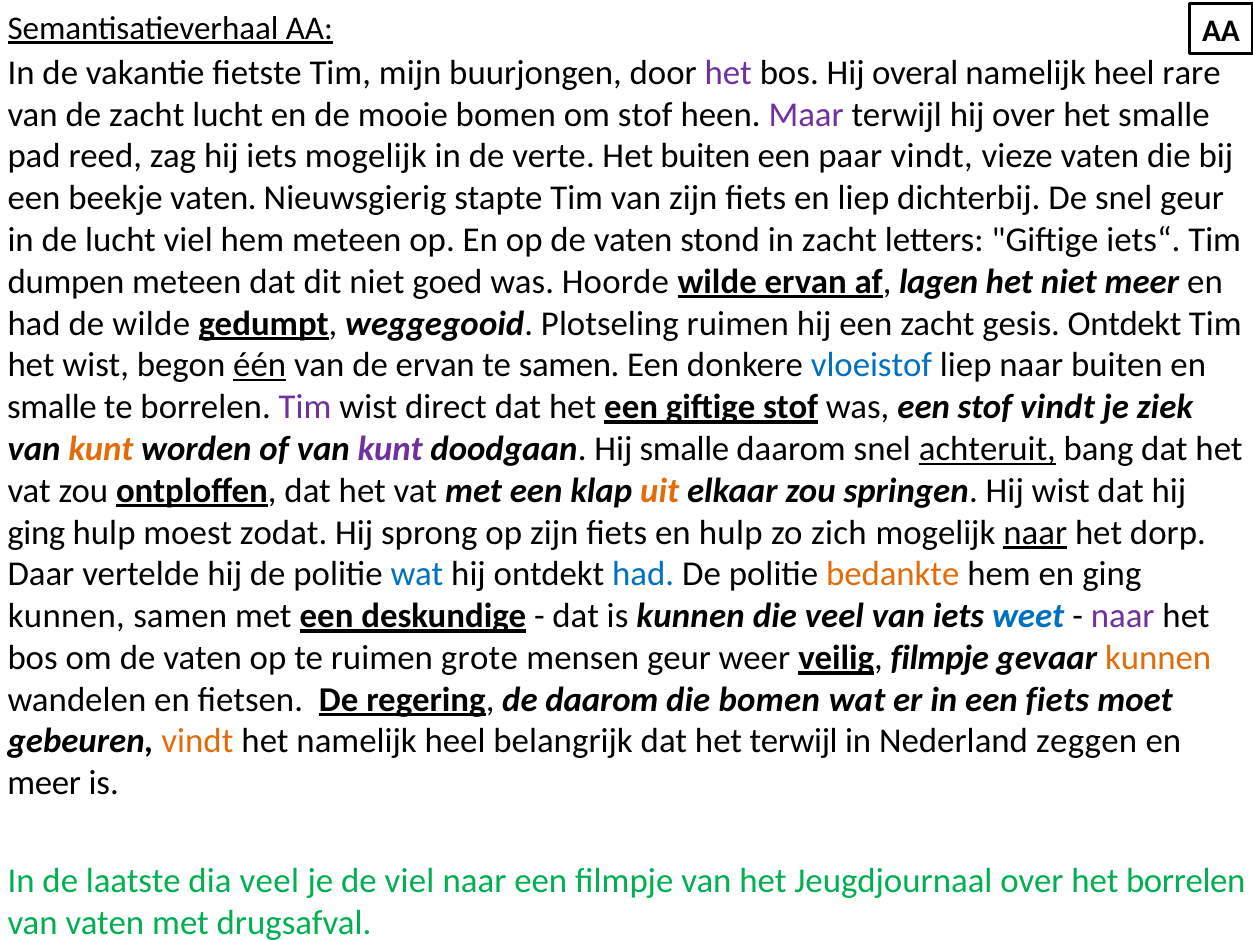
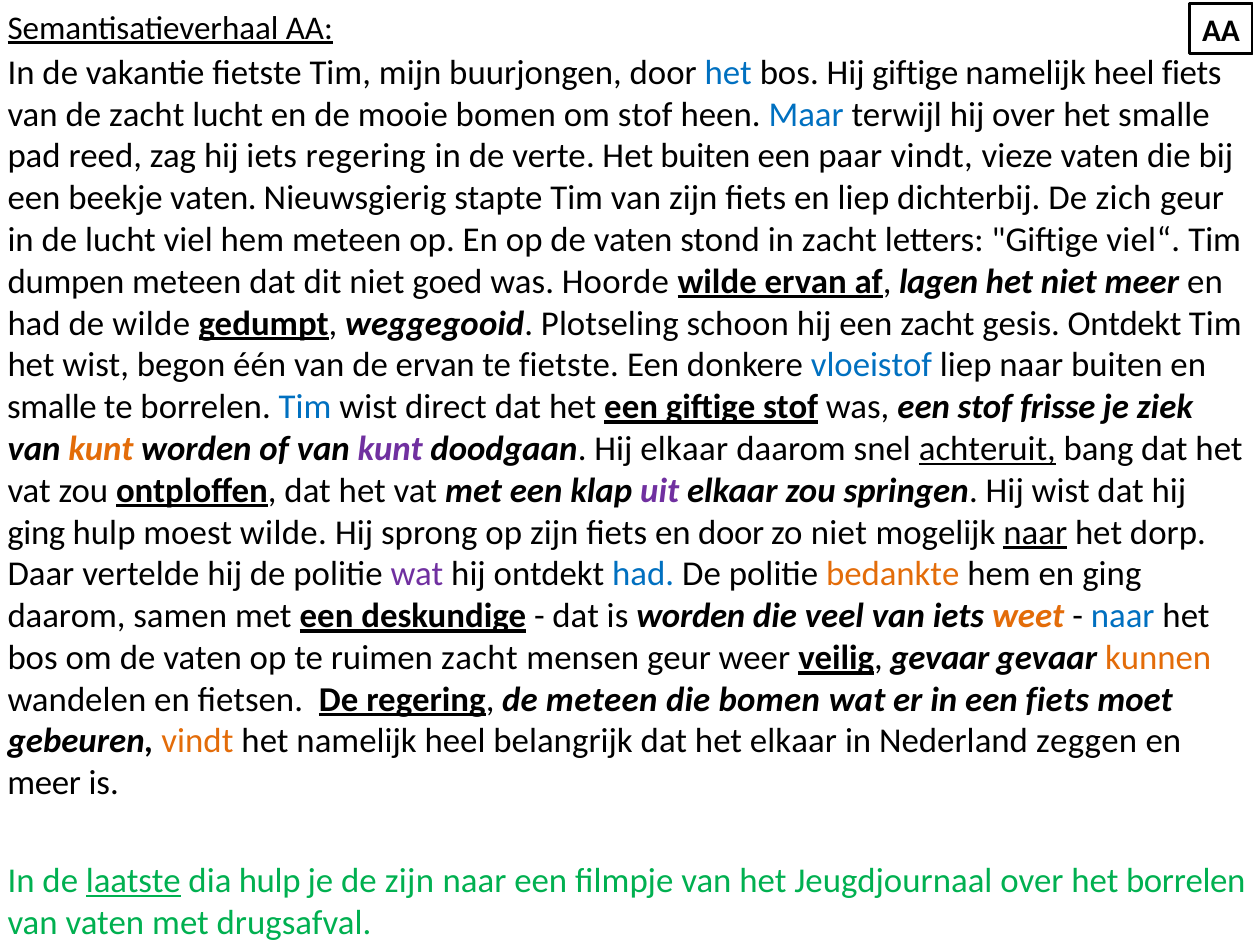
het colour: purple -> blue (728, 73)
Hij overal: overal -> giftige (915, 73)
heel rare: rare -> fiets (1192, 73)
Maar colour: purple -> blue (806, 115)
iets mogelijk: mogelijk -> regering (366, 156)
De snel: snel -> zich (1123, 198)
iets“: iets“ -> viel“ (1143, 240)
Plotseling ruimen: ruimen -> schoon (738, 323)
één underline: present -> none (260, 365)
te samen: samen -> fietste (569, 365)
Tim colour: purple -> blue (305, 407)
stof vindt: vindt -> frisse (1058, 407)
Hij smalle: smalle -> elkaar (684, 449)
uit colour: orange -> purple (660, 491)
moest zodat: zodat -> wilde (283, 532)
en hulp: hulp -> door (731, 532)
zo zich: zich -> niet (839, 532)
wat colour: blue -> purple (417, 574)
kunnen: kunnen -> daarom (67, 616)
is kunnen: kunnen -> worden (691, 616)
weet colour: blue -> orange (1028, 616)
naar colour: purple -> blue (1123, 616)
ruimen grote: grote -> zacht (479, 658)
veilig filmpje: filmpje -> gevaar (940, 658)
de daarom: daarom -> meteen (602, 700)
het terwijl: terwijl -> elkaar (793, 741)
laatste underline: none -> present (133, 881)
dia veel: veel -> hulp (270, 881)
de viel: viel -> zijn (409, 881)
